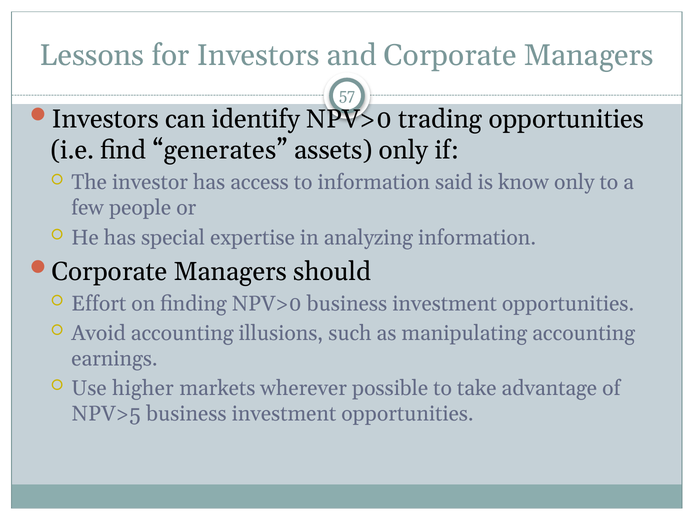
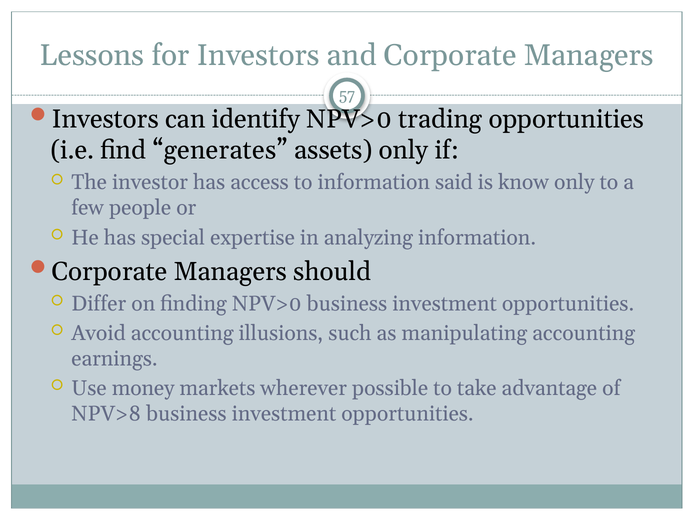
Effort: Effort -> Differ (99, 304)
higher: higher -> money (143, 389)
NPV>5: NPV>5 -> NPV>8 (106, 414)
